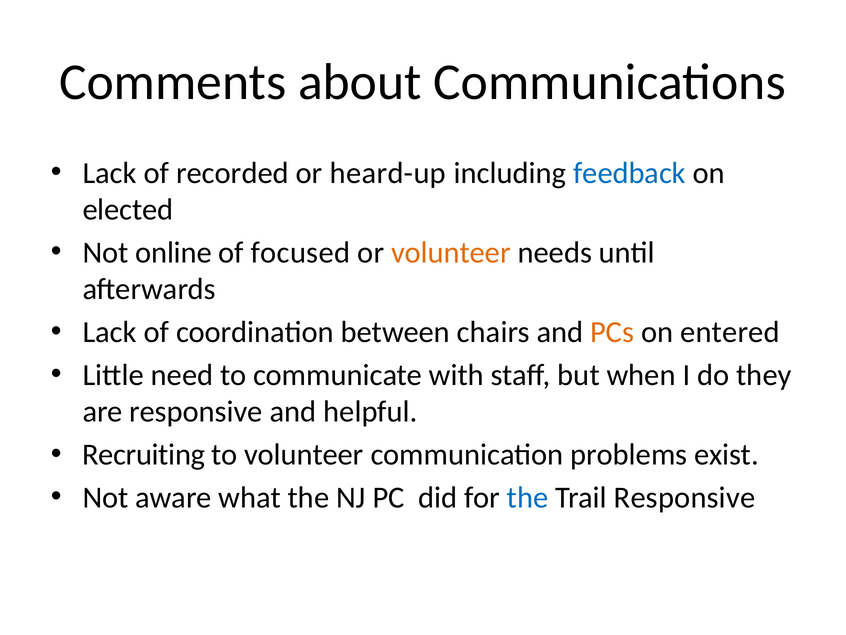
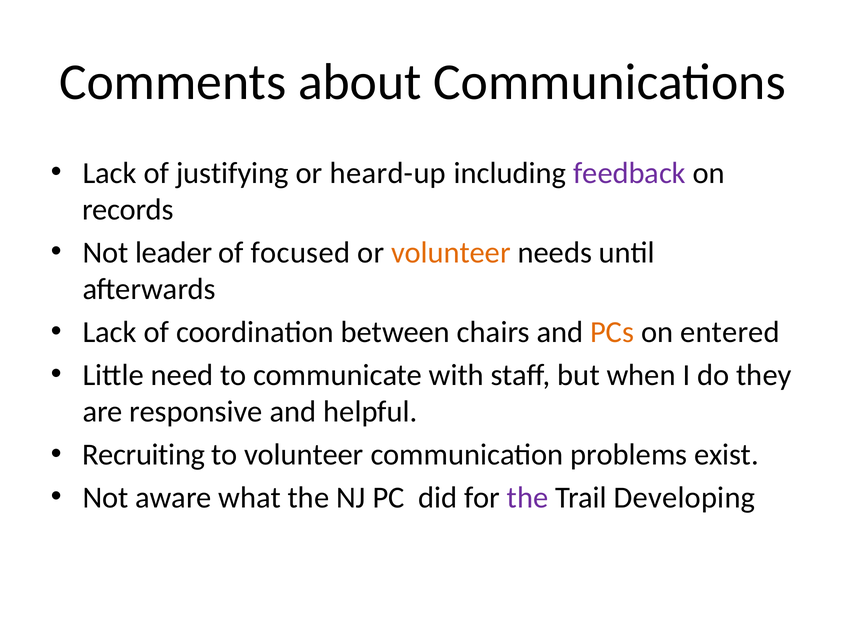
recorded: recorded -> justifying (232, 173)
feedback colour: blue -> purple (629, 173)
elected: elected -> records (128, 210)
online: online -> leader (174, 252)
the colour: blue -> purple (528, 497)
Trail Responsive: Responsive -> Developing (684, 497)
